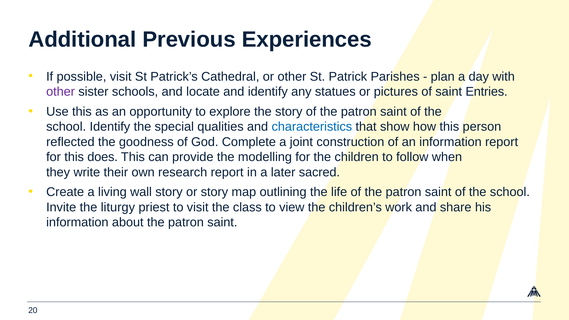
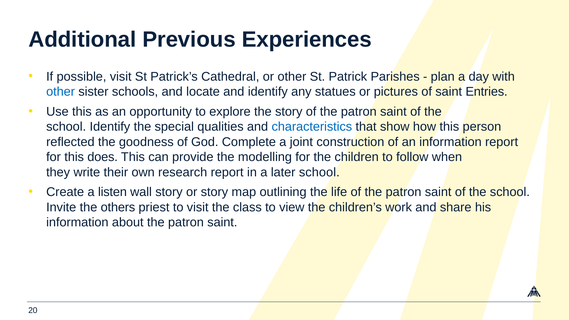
other colour: purple -> blue (61, 92)
later sacred: sacred -> school (319, 172)
living: living -> listen (112, 192)
liturgy: liturgy -> others (118, 207)
